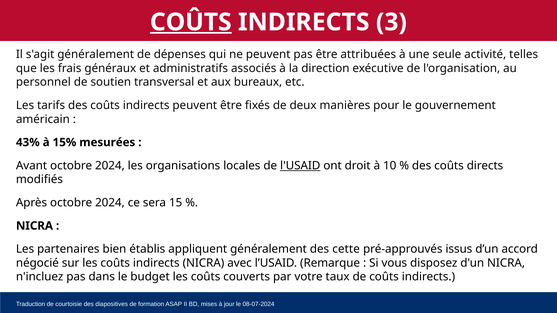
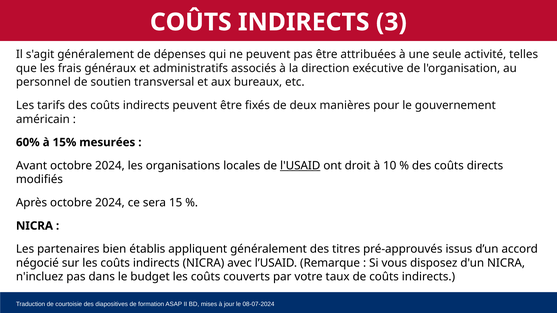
COÛTS underline: present -> none (191, 22)
43%: 43% -> 60% (28, 143)
cette: cette -> titres (346, 249)
